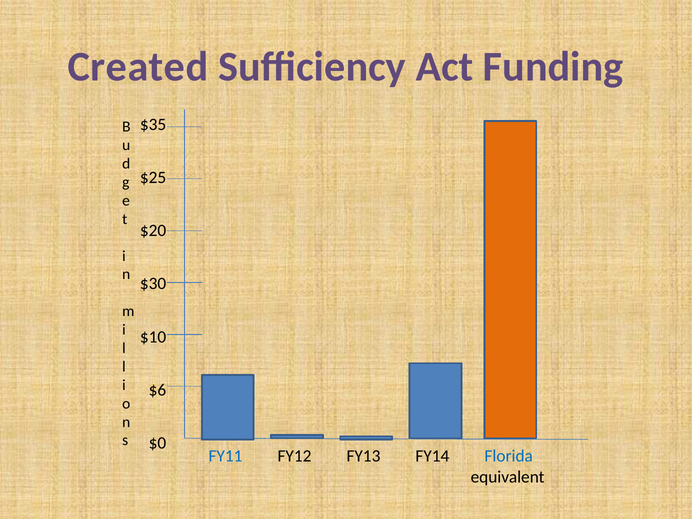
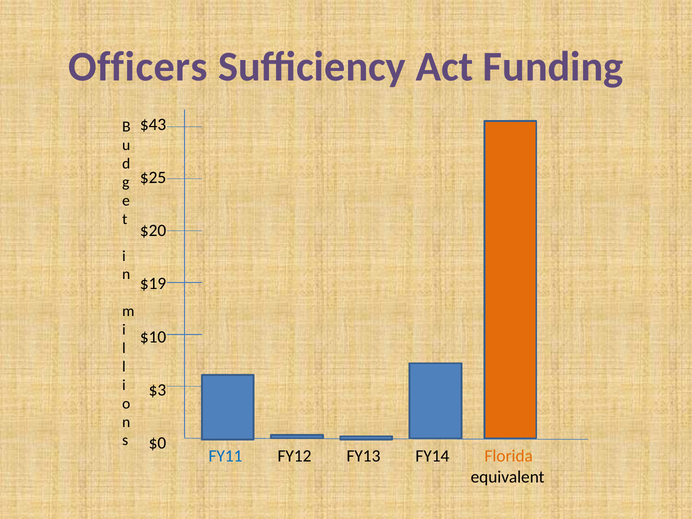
Created: Created -> Officers (138, 67)
$35: $35 -> $43 (153, 125)
$30: $30 -> $19 (153, 284)
$6: $6 -> $3 (157, 390)
Florida colour: blue -> orange (509, 456)
